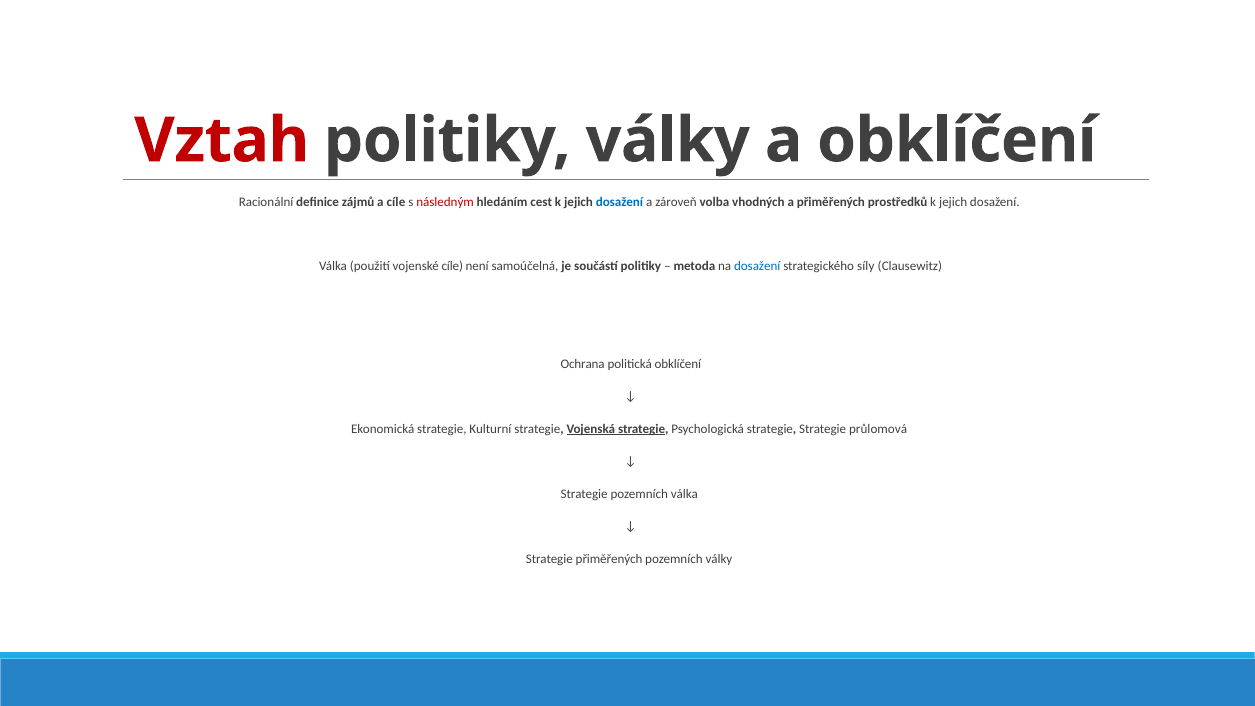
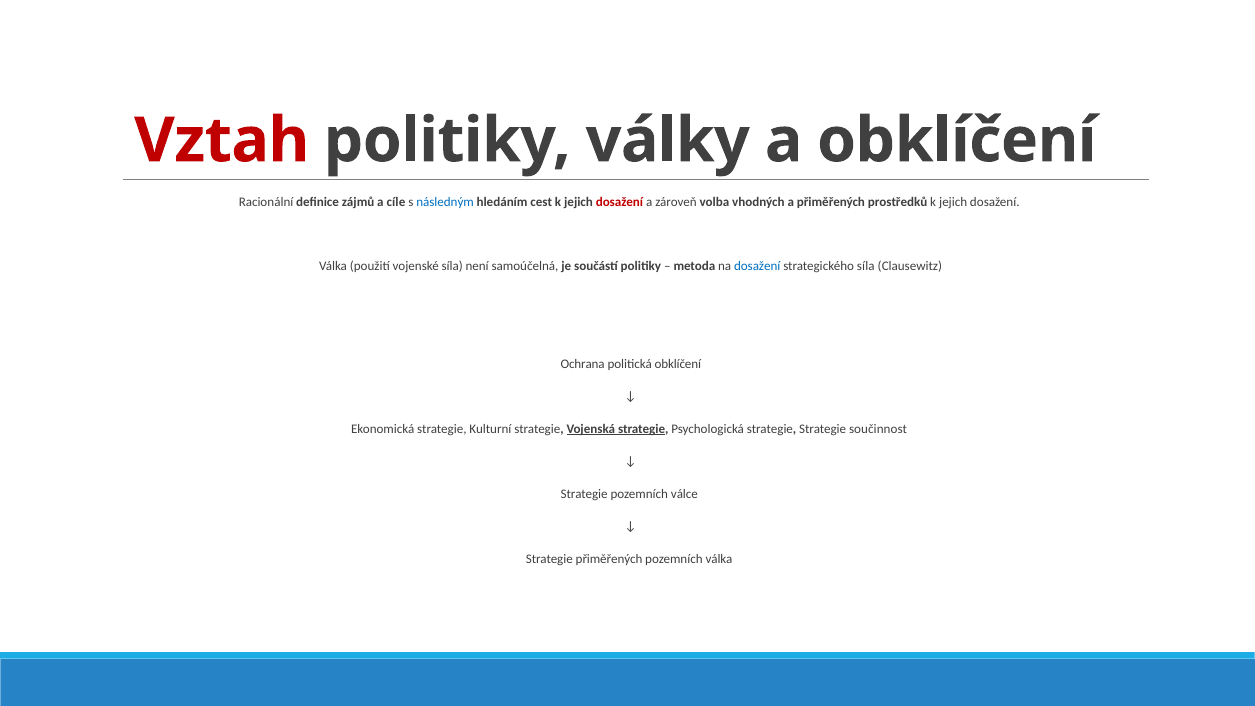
následným colour: red -> blue (445, 202)
dosažení colour: blue -> red (619, 202)
vojenské cíle: cíle -> síla (452, 267)
strategického síly: síly -> síla (866, 267)
průlomová: průlomová -> součinnost (878, 429)
pozemních válka: válka -> válce (684, 494)
pozemních války: války -> válka (719, 559)
